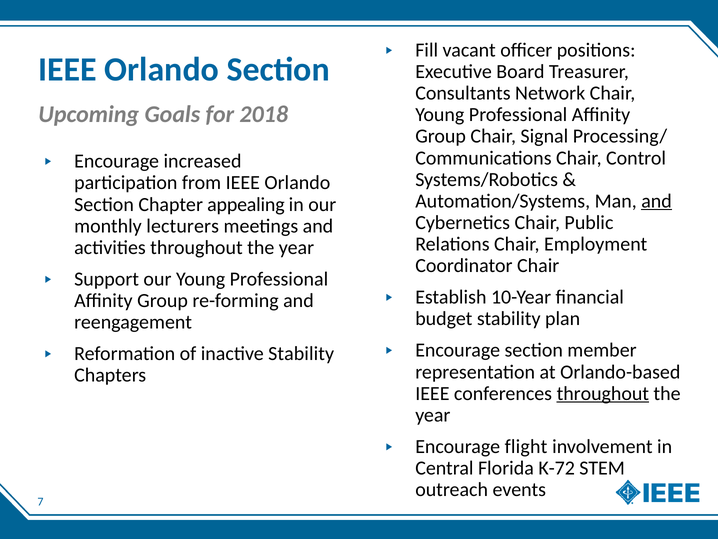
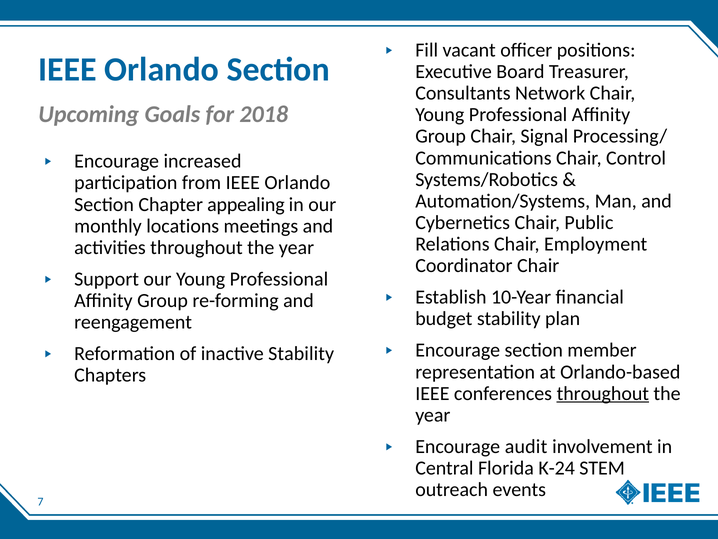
and underline: present -> none (657, 201)
lecturers: lecturers -> locations (183, 226)
flight: flight -> audit (526, 446)
K-72: K-72 -> K-24 (557, 468)
